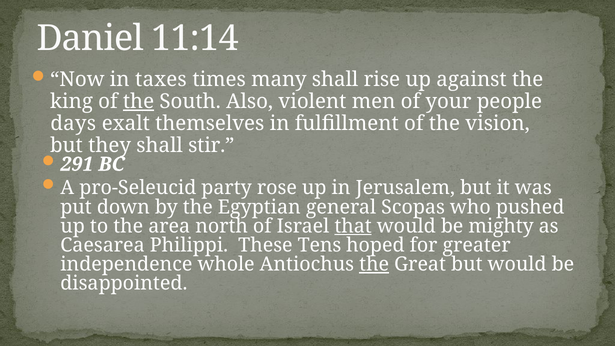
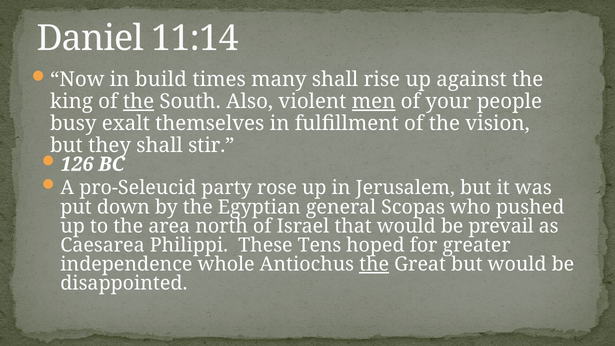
taxes: taxes -> build (161, 79)
men underline: none -> present (374, 101)
days: days -> busy (73, 124)
291: 291 -> 126 (77, 164)
that underline: present -> none (353, 226)
mighty: mighty -> prevail (501, 226)
